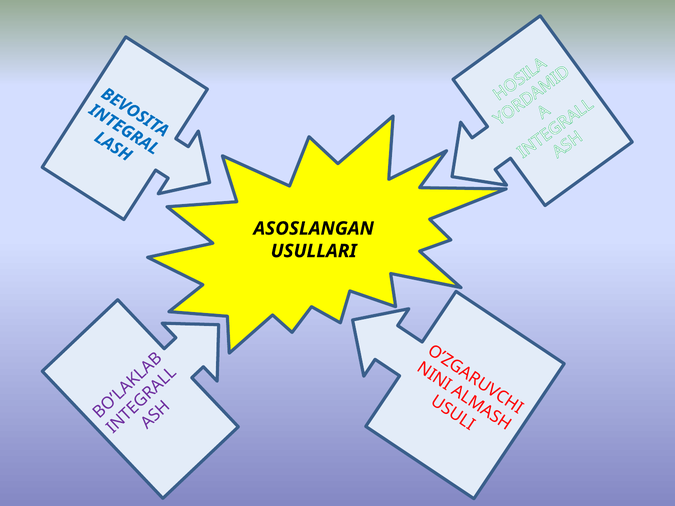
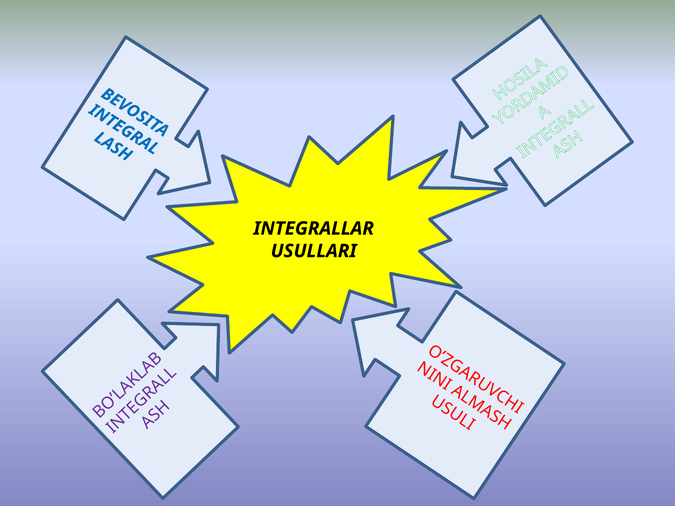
ASOSLANGAN: ASOSLANGAN -> INTEGRALLAR (314, 229)
